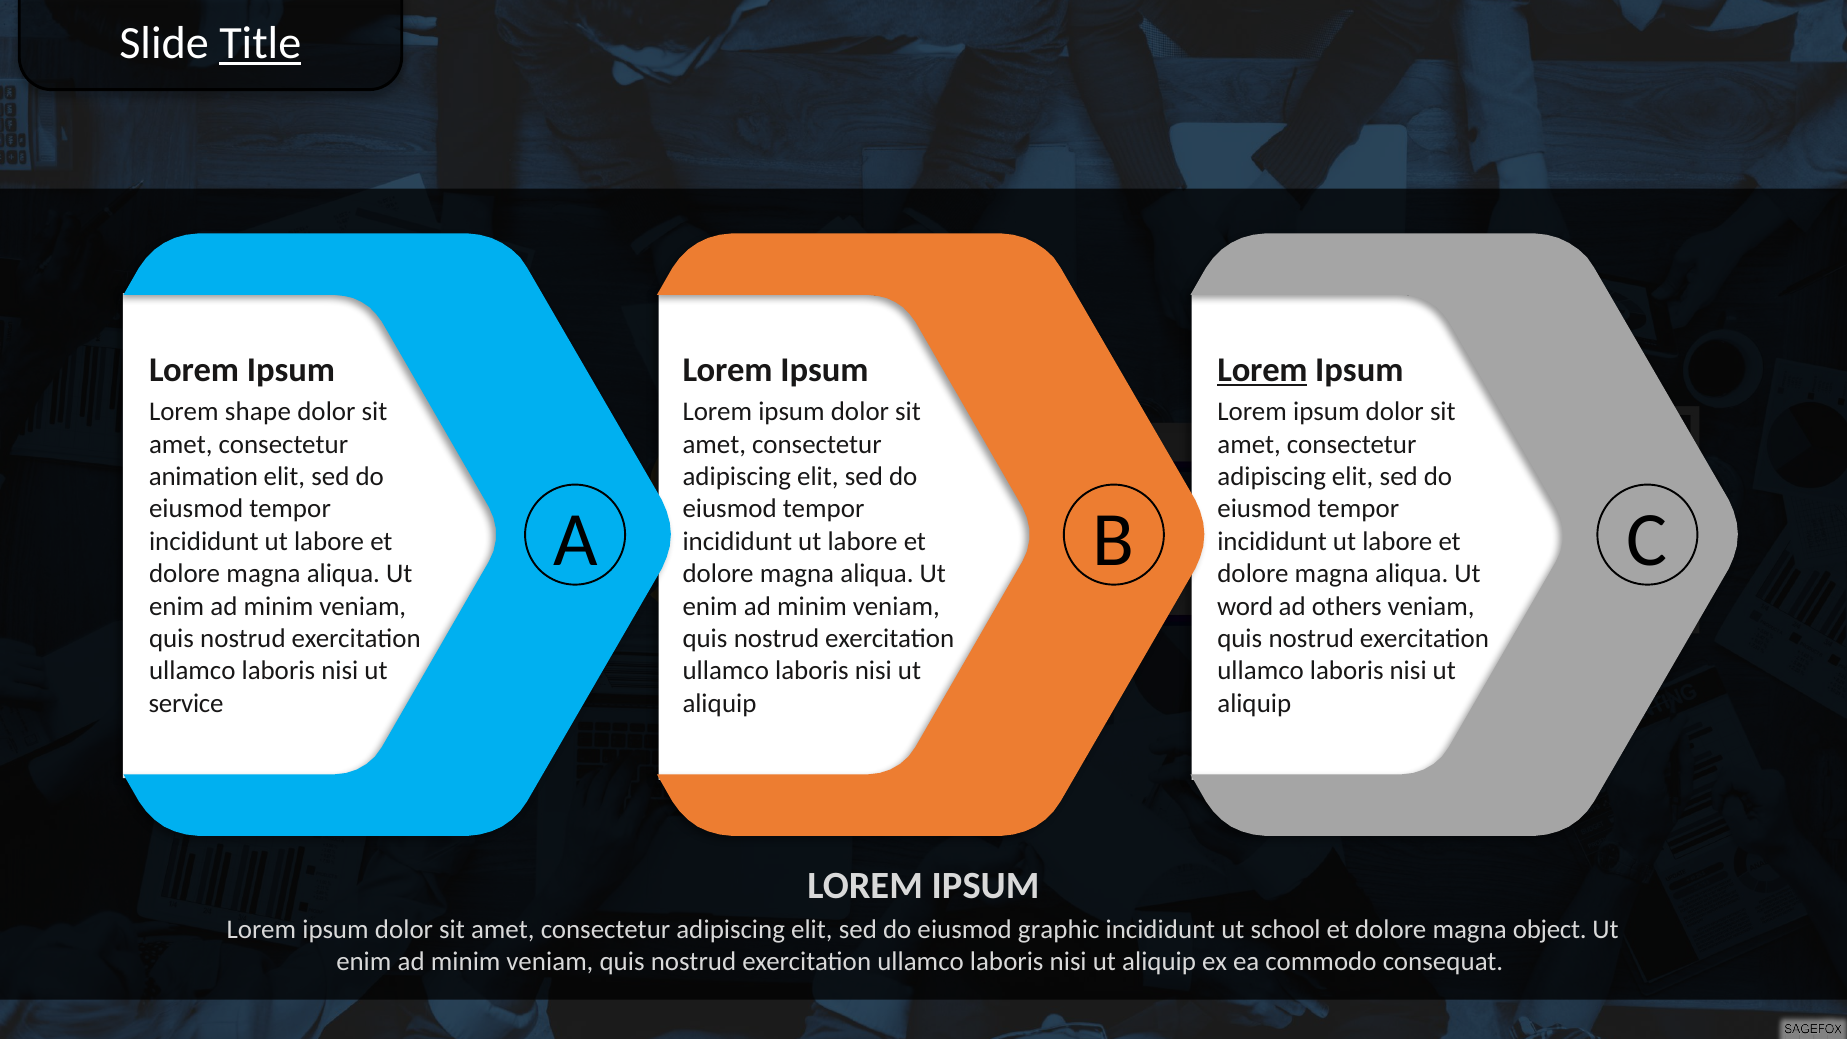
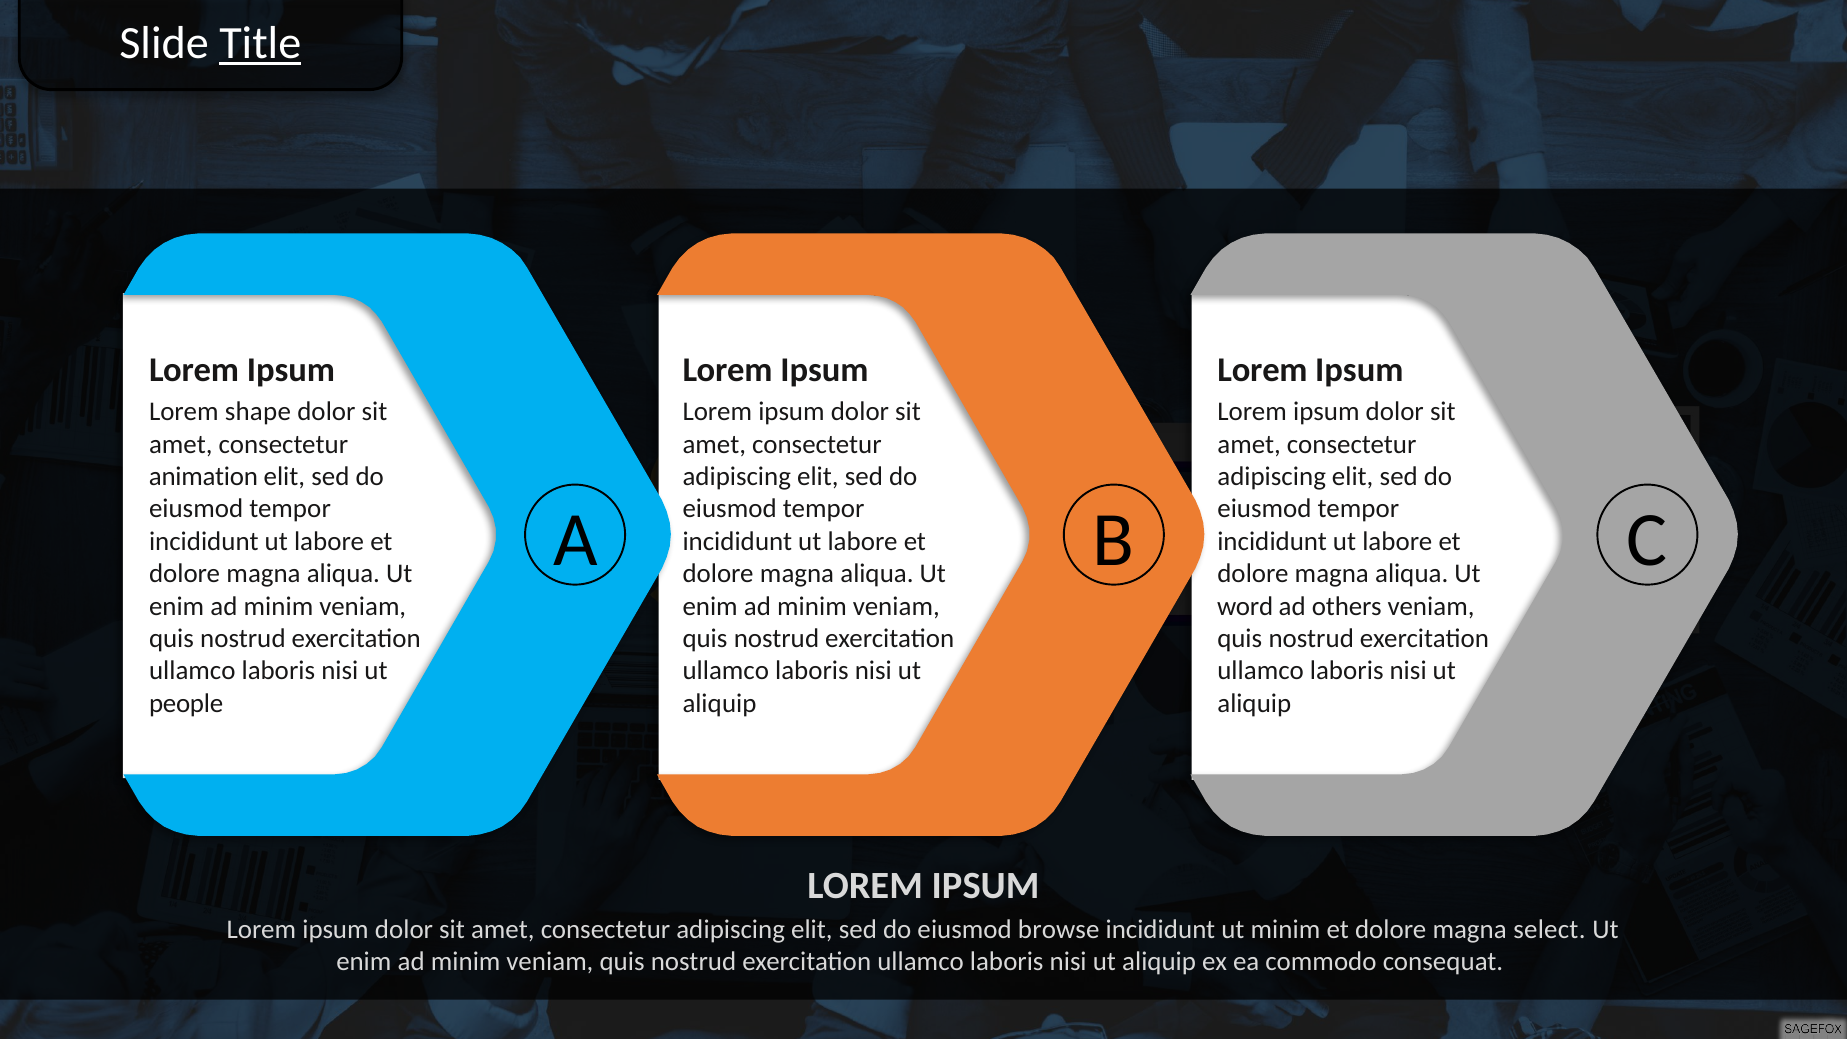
Lorem underline: present -> none (1262, 370)
service: service -> people (186, 703)
graphic: graphic -> browse (1059, 929)
ut school: school -> minim (1286, 929)
object: object -> select (1549, 929)
